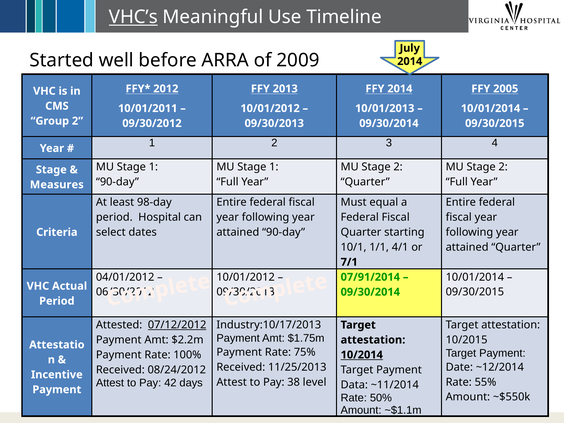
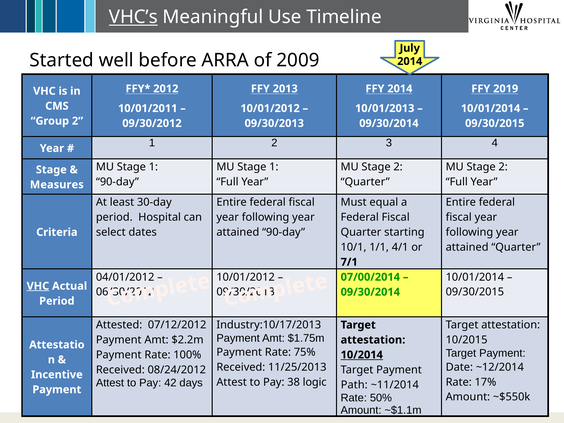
2005: 2005 -> 2019 (506, 89)
98-day: 98-day -> 30-day (154, 202)
07/91/2014: 07/91/2014 -> 07/00/2014 (370, 277)
VHC underline: none -> present (38, 286)
07/12/2012 underline: present -> none (177, 325)
level: level -> logic (315, 382)
55%: 55% -> 17% (485, 382)
Data: Data -> Path (354, 385)
